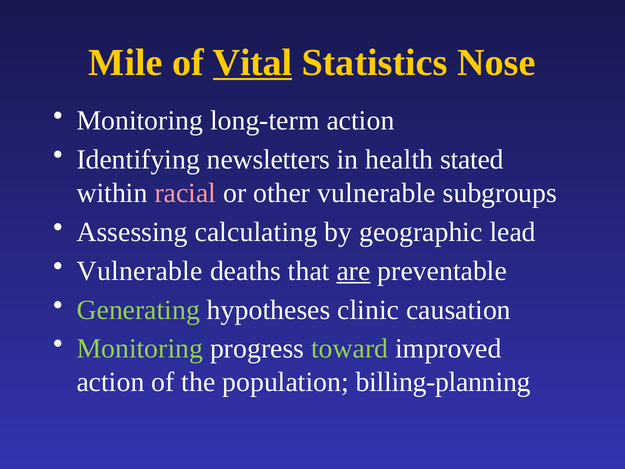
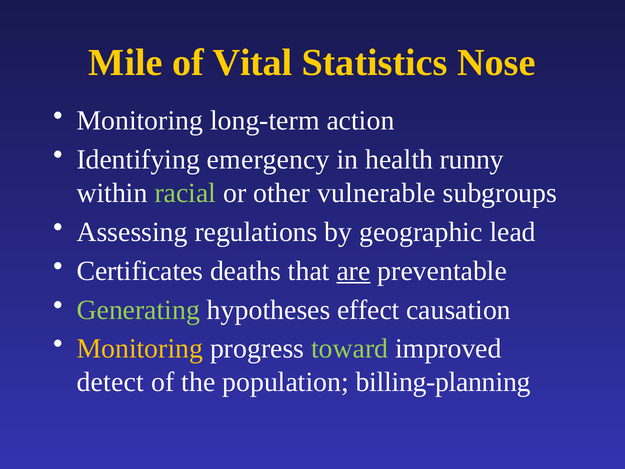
Vital underline: present -> none (253, 63)
newsletters: newsletters -> emergency (268, 160)
stated: stated -> runny (472, 160)
racial colour: pink -> light green (185, 193)
calculating: calculating -> regulations (256, 232)
Vulnerable: Vulnerable -> Certificates (140, 271)
clinic: clinic -> effect (368, 310)
Monitoring colour: light green -> yellow (140, 349)
action: action -> detect (110, 382)
